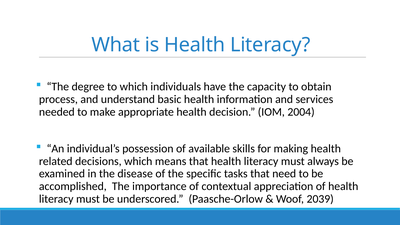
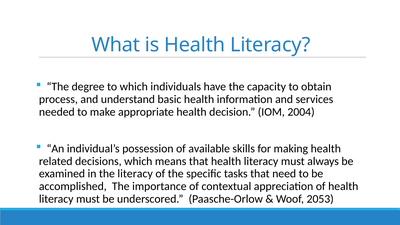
the disease: disease -> literacy (135, 174)
2039: 2039 -> 2053 (320, 199)
